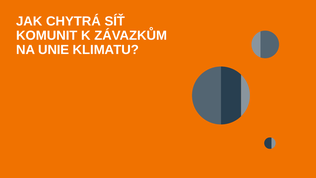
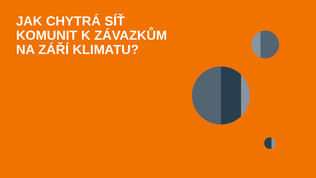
UNIE: UNIE -> ZÁŘÍ (54, 50)
